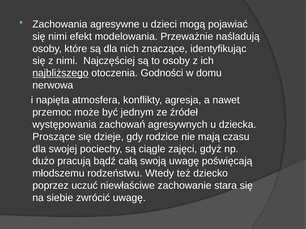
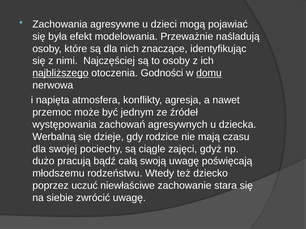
się nimi: nimi -> była (58, 37)
domu underline: none -> present (209, 73)
Proszące: Proszące -> Werbalną (54, 137)
